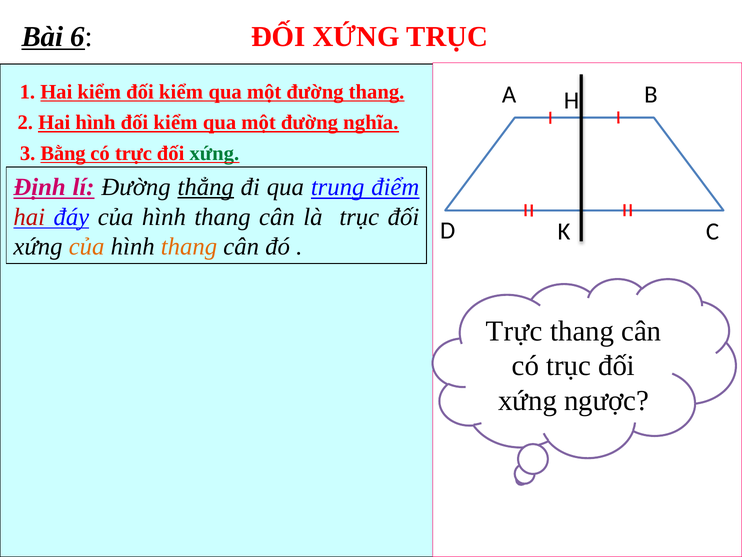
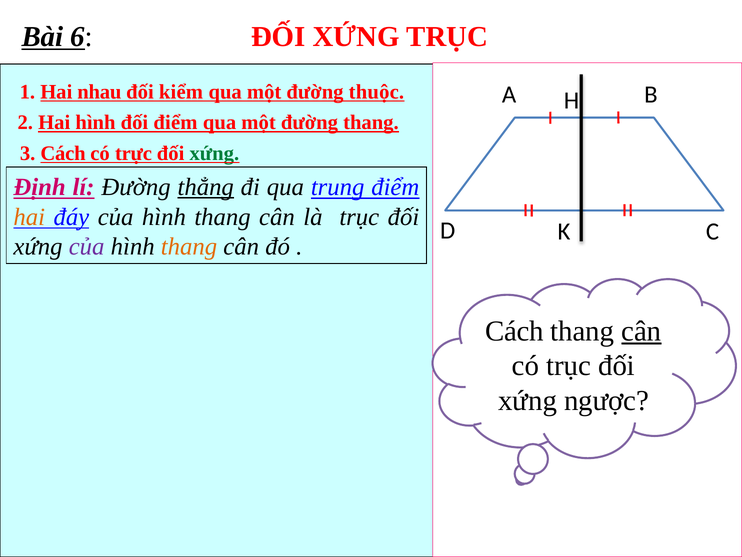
Hai kiểm: kiểm -> nhau (99, 92)
đường thang: thang -> thuộc (376, 92)
hình đối kiểm: kiểm -> điểm (175, 123)
đường nghĩa: nghĩa -> thang (371, 123)
3 Bằng: Bằng -> Cách (63, 153)
hai colour: red -> orange (29, 217)
của colour: orange -> purple (87, 247)
Trực: Trực -> Cách (514, 331)
cân underline: none -> present (641, 331)
